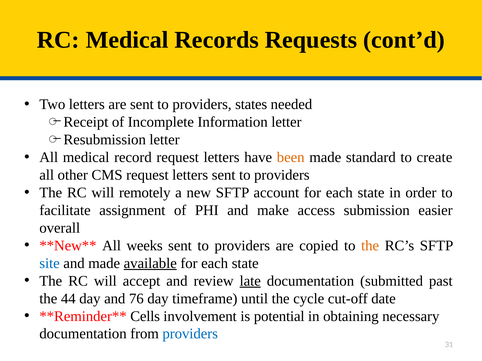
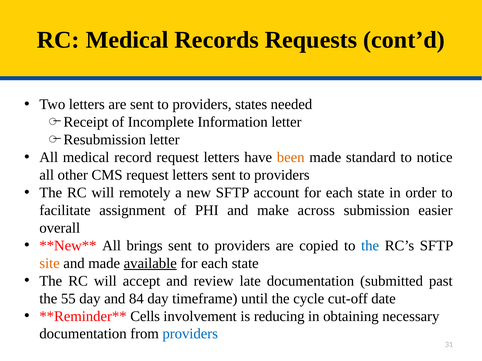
create: create -> notice (435, 158)
access: access -> across (316, 211)
weeks: weeks -> brings (145, 246)
the colour: orange -> blue (370, 246)
site colour: blue -> orange (50, 264)
late underline: present -> none (250, 281)
44: 44 -> 55 (68, 299)
76: 76 -> 84 (136, 299)
potential: potential -> reducing (279, 317)
